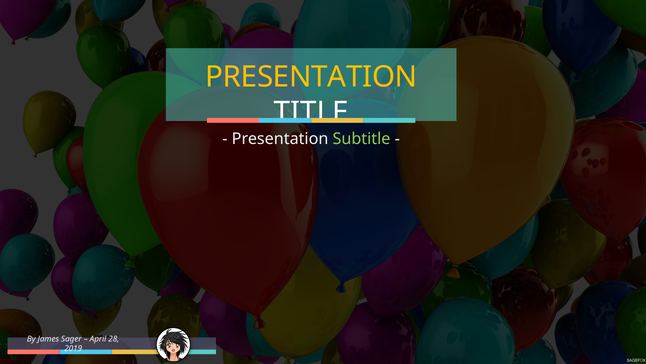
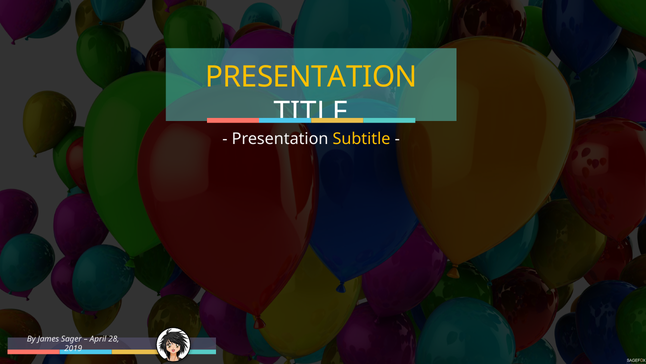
Subtitle colour: light green -> yellow (361, 139)
